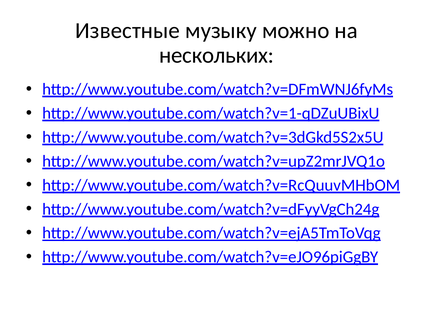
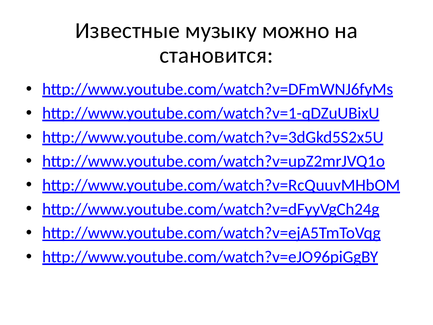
нескольких: нескольких -> становится (216, 55)
